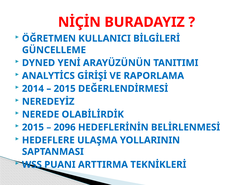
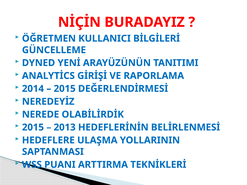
2096: 2096 -> 2013 (65, 127)
